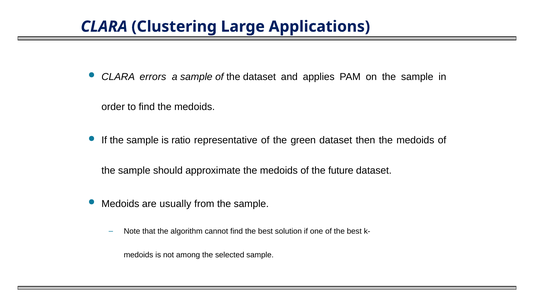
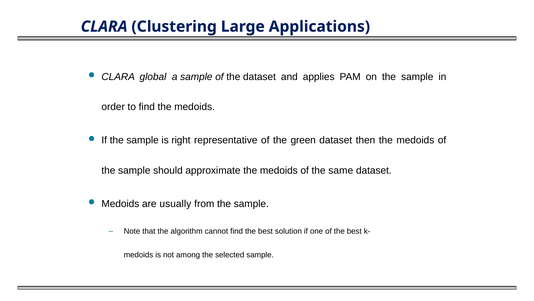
errors: errors -> global (153, 77)
ratio: ratio -> right (181, 140)
future: future -> same (341, 170)
